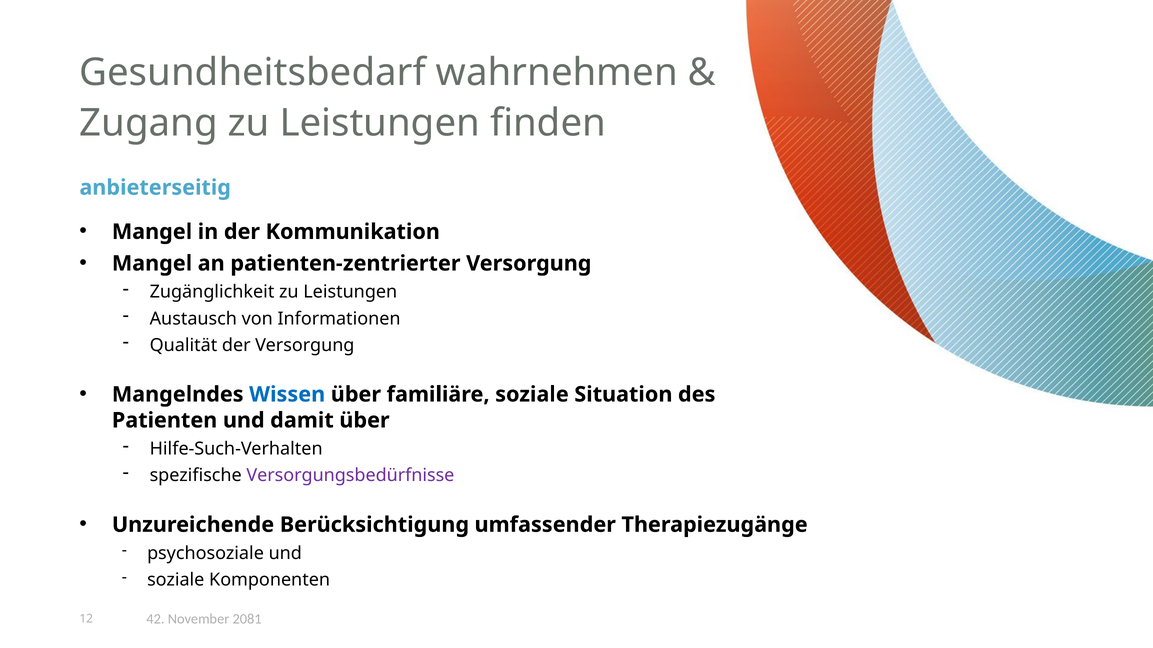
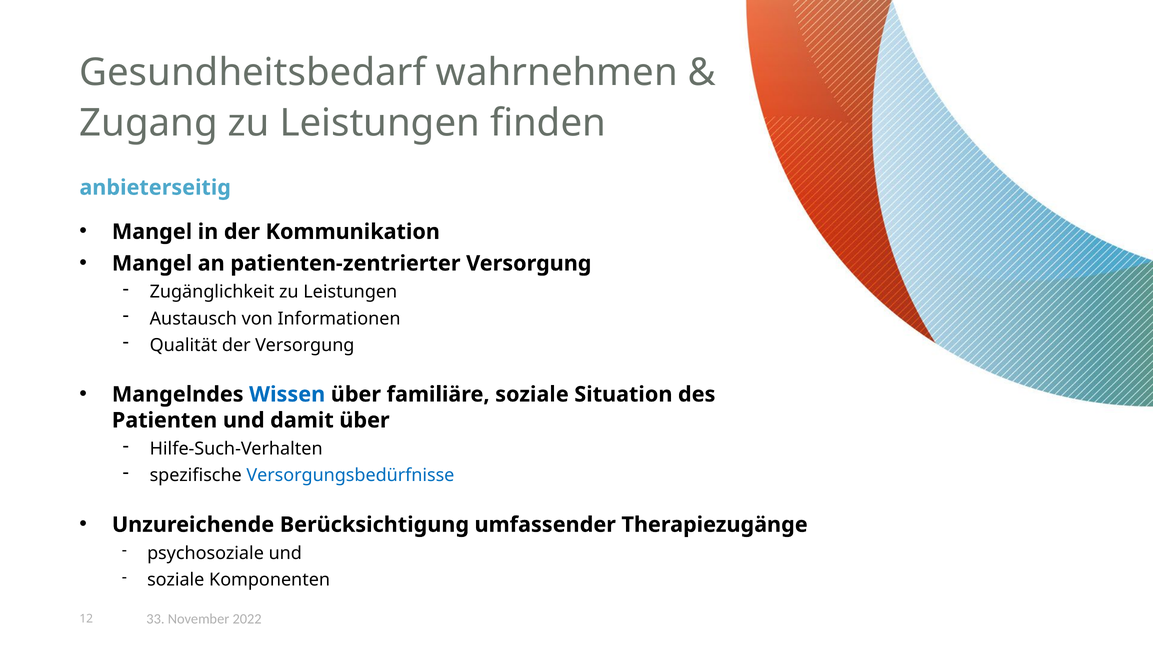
Versorgungsbedürfnisse colour: purple -> blue (350, 476)
42: 42 -> 33 (155, 619)
2081: 2081 -> 2022 (247, 619)
